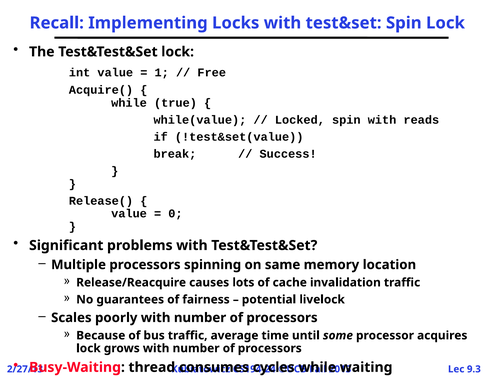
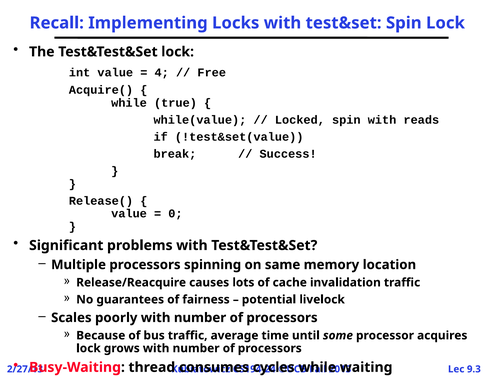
1: 1 -> 4 (162, 73)
